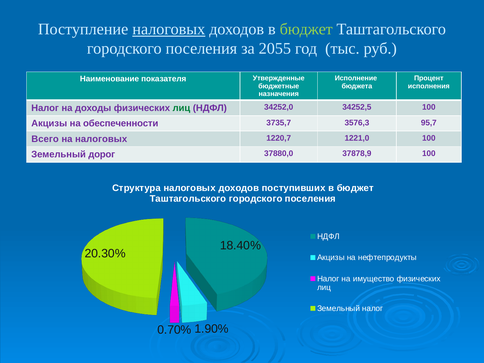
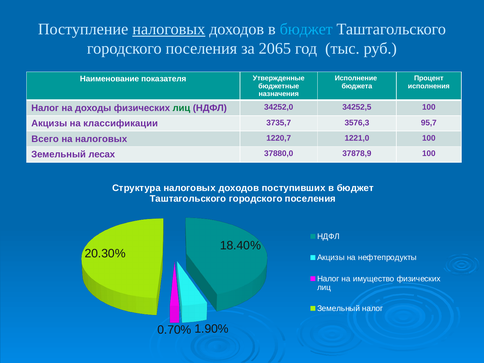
бюджет colour: light green -> light blue (306, 29)
2055: 2055 -> 2065 (275, 48)
обеспеченности: обеспеченности -> классификации (121, 123)
дорог: дорог -> лесах (102, 154)
